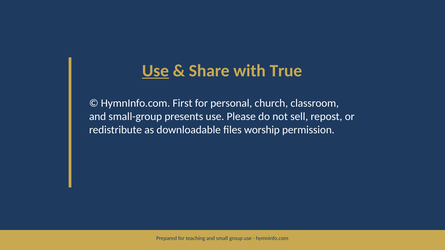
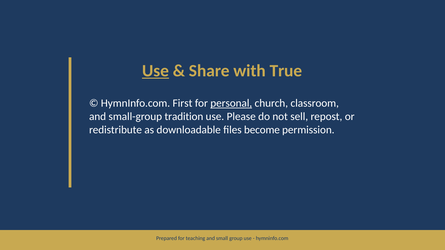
personal underline: none -> present (231, 103)
presents: presents -> tradition (184, 117)
worship: worship -> become (262, 130)
